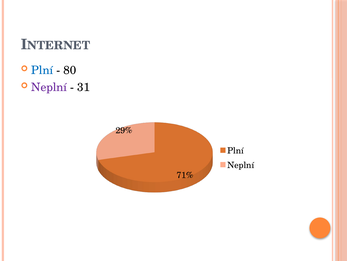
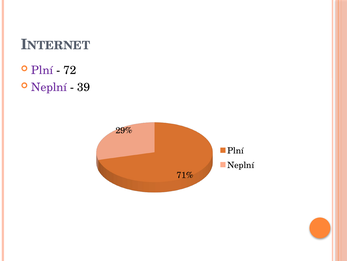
Plní colour: blue -> purple (42, 70)
80: 80 -> 72 (70, 70)
31: 31 -> 39 (84, 87)
